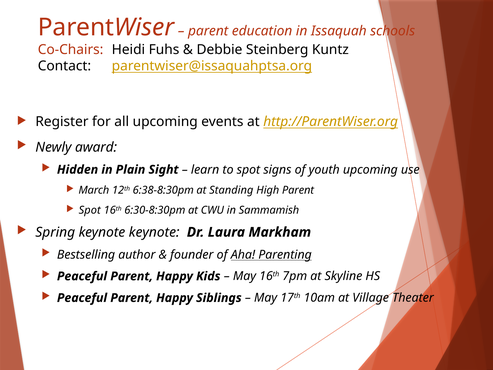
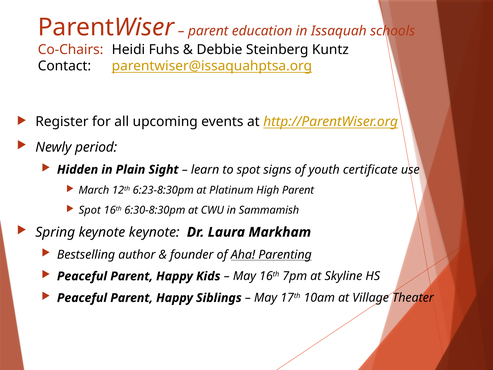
award: award -> period (96, 147)
youth upcoming: upcoming -> certificate (370, 170)
6:38-8:30pm: 6:38-8:30pm -> 6:23-8:30pm (163, 190)
Standing: Standing -> Platinum (231, 190)
